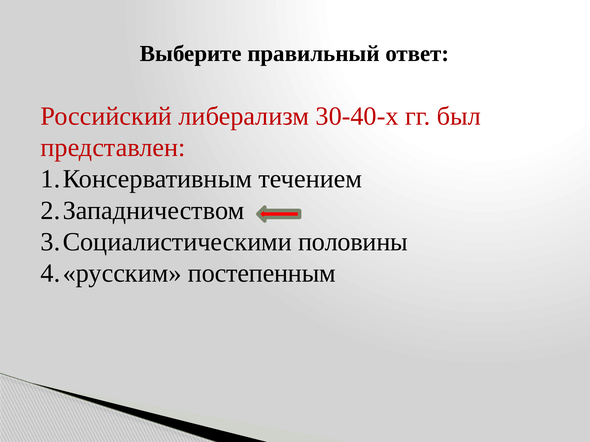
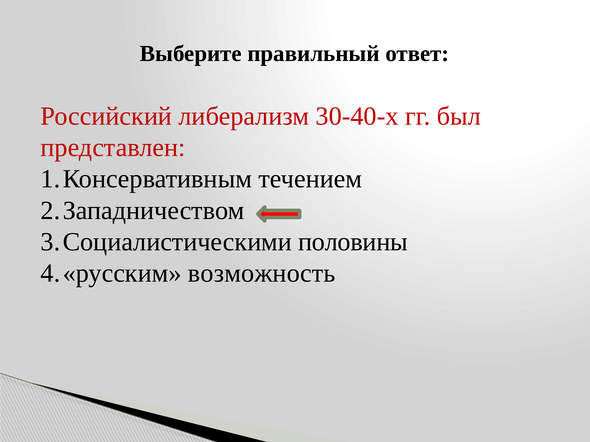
постепенным: постепенным -> возможность (262, 274)
